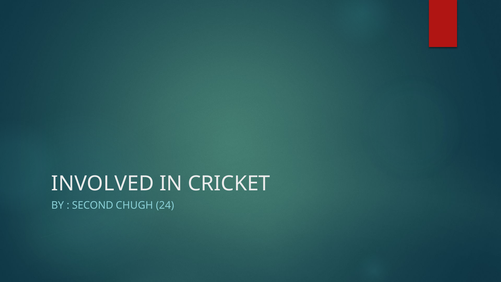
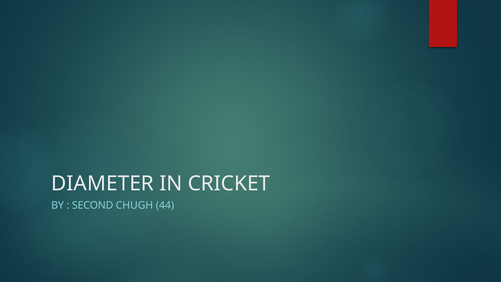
INVOLVED: INVOLVED -> DIAMETER (103, 183)
24: 24 -> 44 (165, 205)
